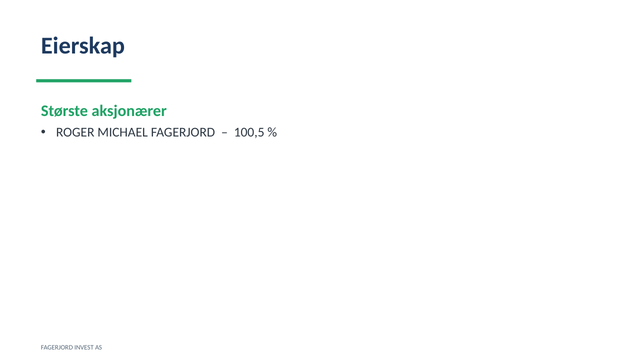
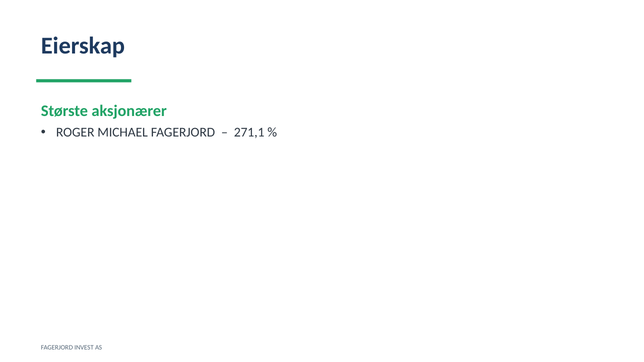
100,5: 100,5 -> 271,1 (249, 132)
